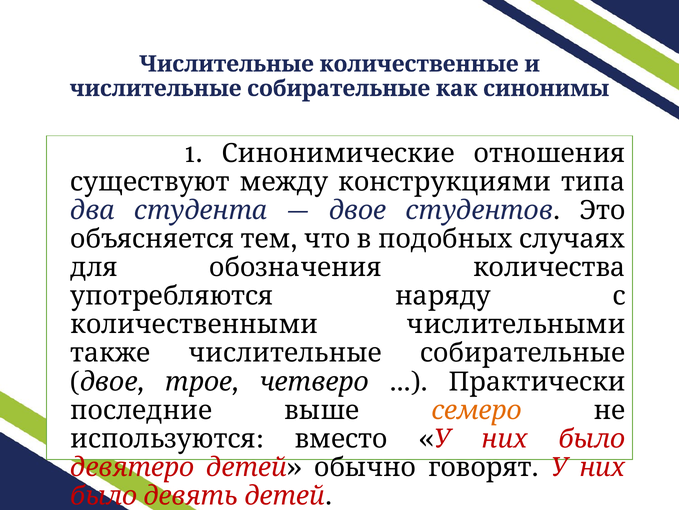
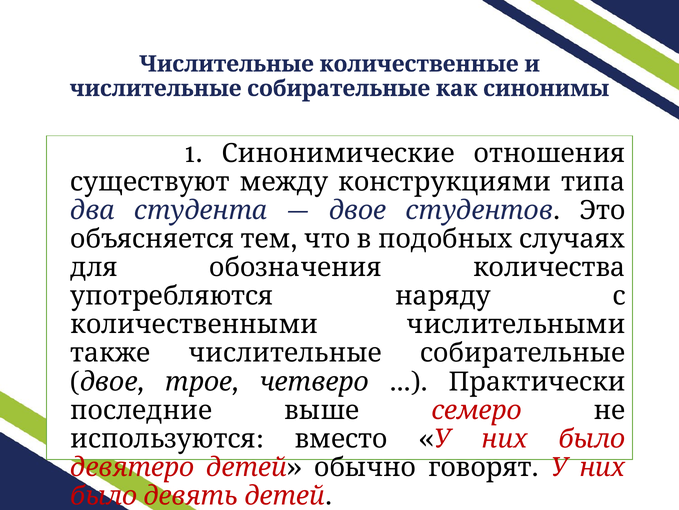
семеро colour: orange -> red (477, 410)
